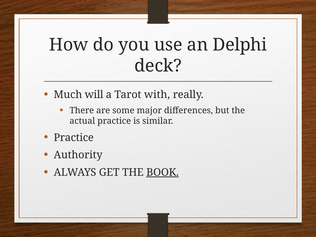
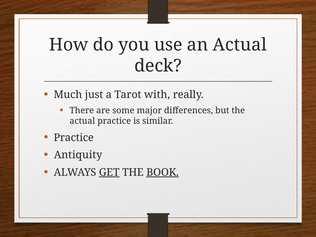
an Delphi: Delphi -> Actual (240, 45)
will: will -> just (94, 95)
Authority: Authority -> Antiquity (78, 155)
GET underline: none -> present (109, 172)
